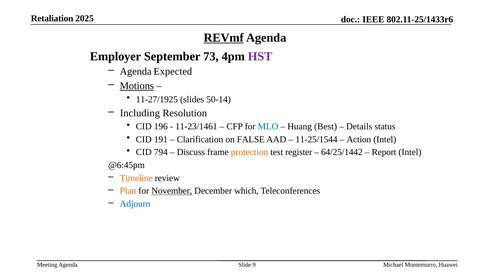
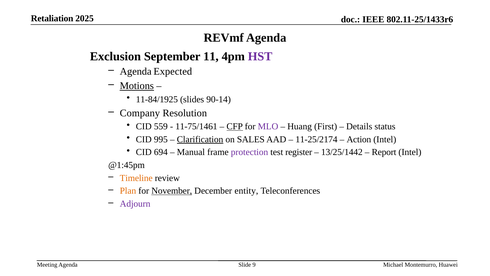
REVmf underline: present -> none (224, 38)
Employer: Employer -> Exclusion (115, 56)
73: 73 -> 11 (211, 56)
11-27/1925: 11-27/1925 -> 11-84/1925 (157, 99)
50-14: 50-14 -> 90-14 (219, 99)
Including: Including -> Company (140, 113)
196: 196 -> 559 (161, 126)
11-23/1461: 11-23/1461 -> 11-75/1461 (196, 126)
CFP underline: none -> present (235, 126)
MLO colour: blue -> purple (268, 126)
Best: Best -> First (326, 126)
191: 191 -> 995 (161, 139)
Clarification underline: none -> present (200, 139)
FALSE: FALSE -> SALES (251, 139)
11-25/1544: 11-25/1544 -> 11-25/2174 (316, 139)
794: 794 -> 694 (161, 152)
Discuss: Discuss -> Manual (191, 152)
protection colour: orange -> purple (250, 152)
64/25/1442: 64/25/1442 -> 13/25/1442 (342, 152)
@6:45pm: @6:45pm -> @1:45pm (127, 165)
which: which -> entity (246, 191)
Adjourn colour: blue -> purple (135, 204)
